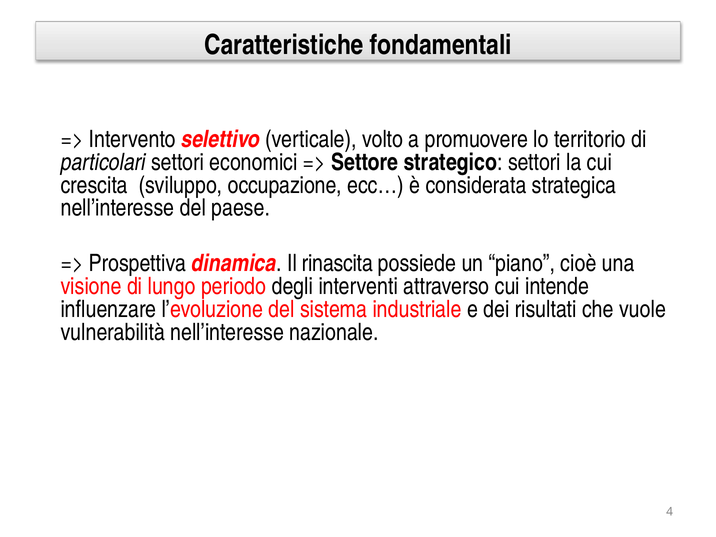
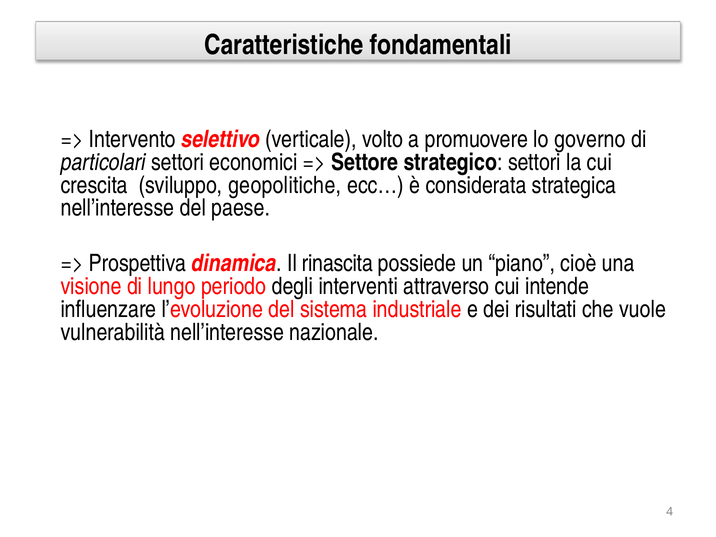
territorio: territorio -> governo (590, 139)
occupazione: occupazione -> geopolitiche (285, 185)
